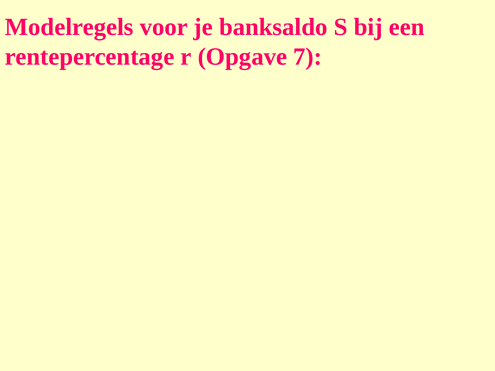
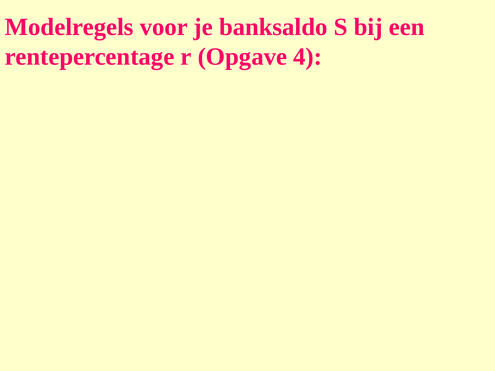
7: 7 -> 4 (308, 57)
